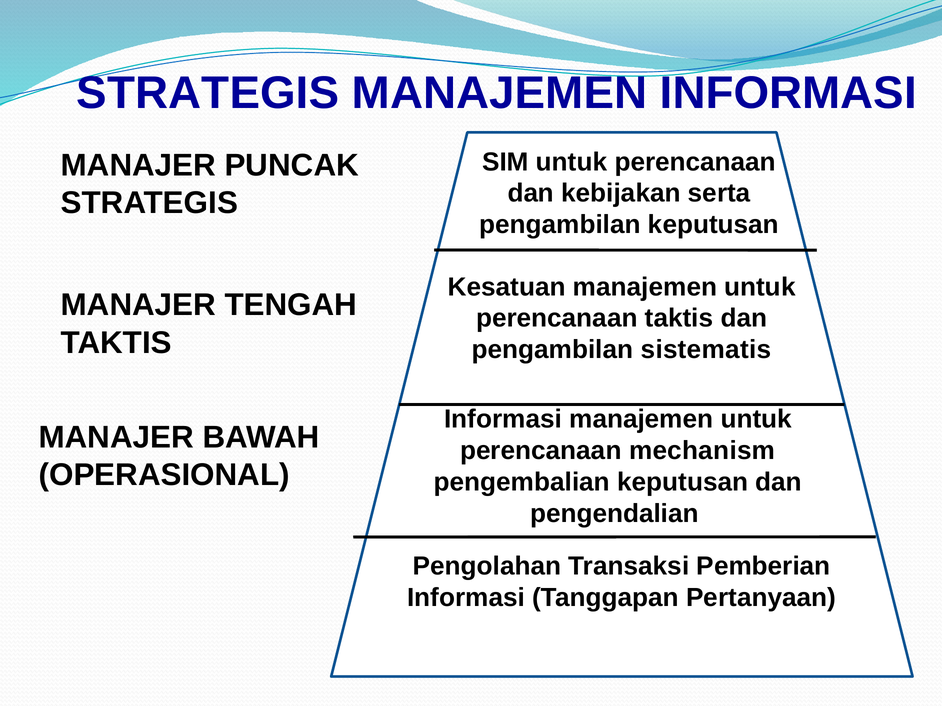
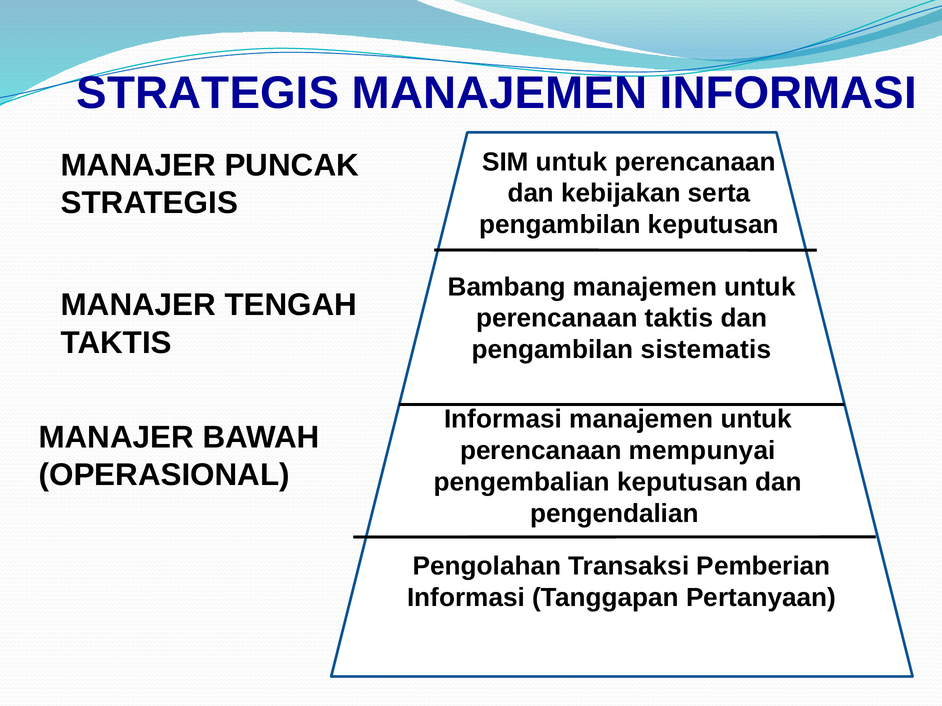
Kesatuan: Kesatuan -> Bambang (507, 287)
mechanism: mechanism -> mempunyai (702, 451)
